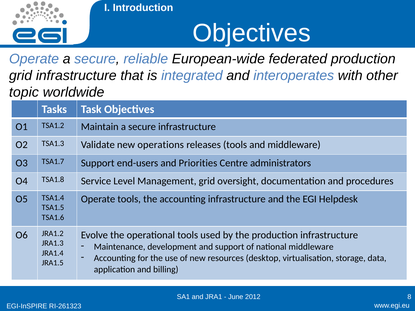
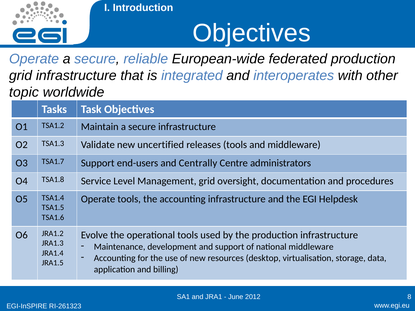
operations: operations -> uncertified (161, 145)
Priorities: Priorities -> Centrally (198, 163)
